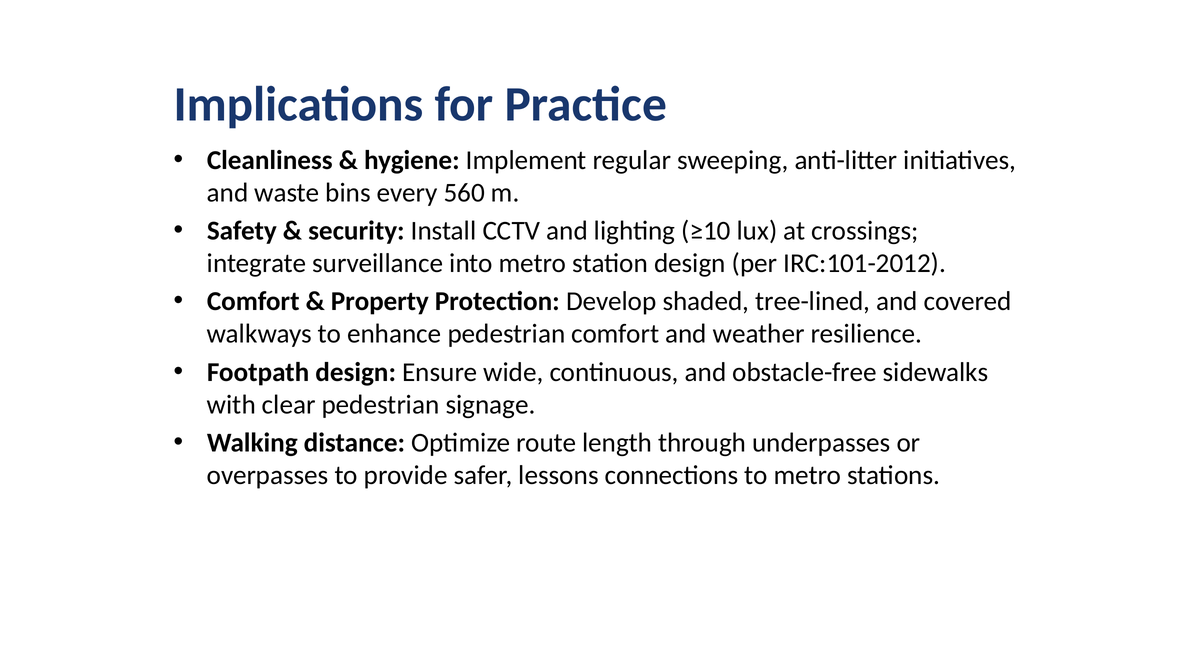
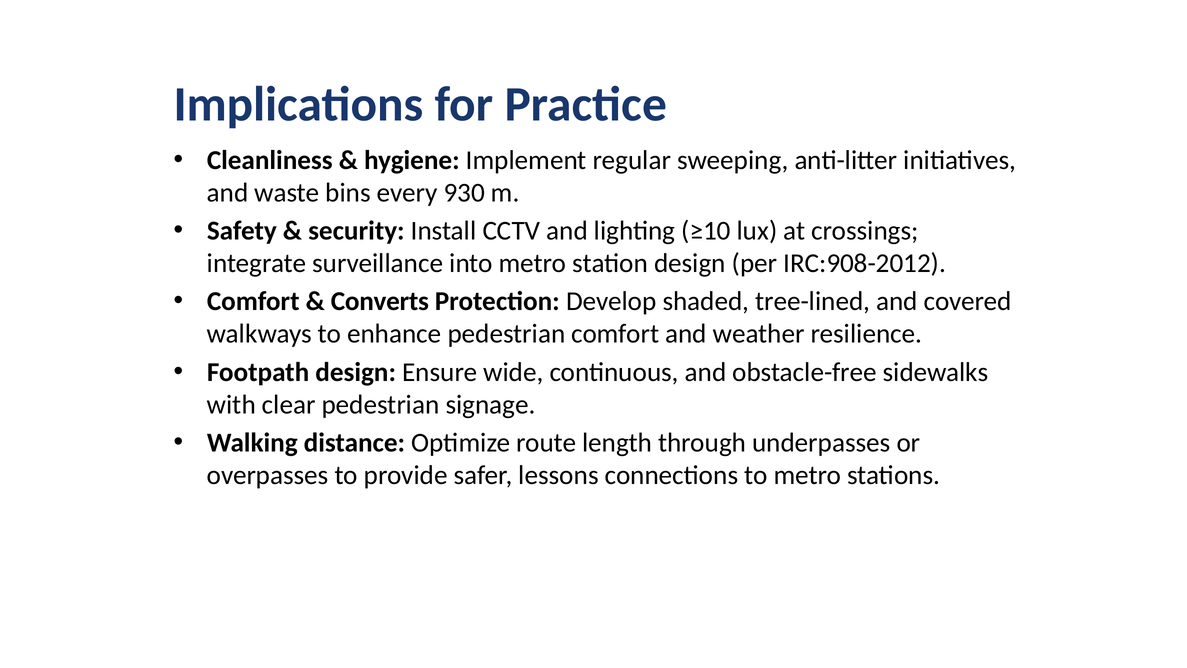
560: 560 -> 930 (464, 193)
IRC:101-2012: IRC:101-2012 -> IRC:908-2012 (865, 263)
Property: Property -> Converts (380, 301)
